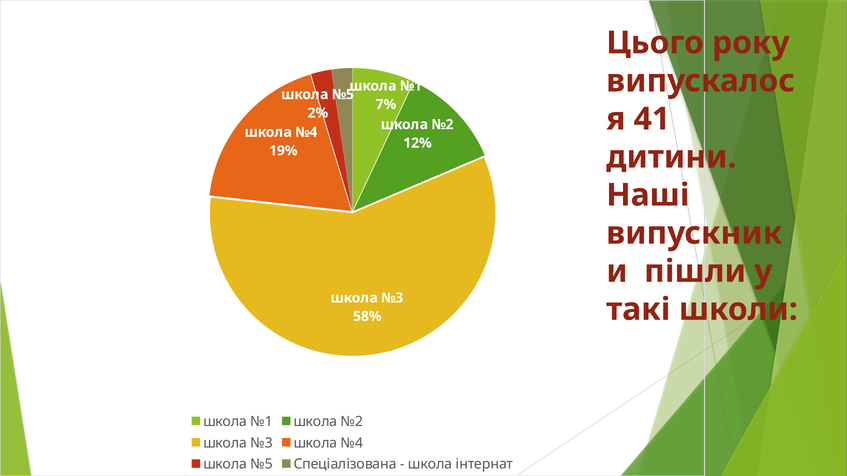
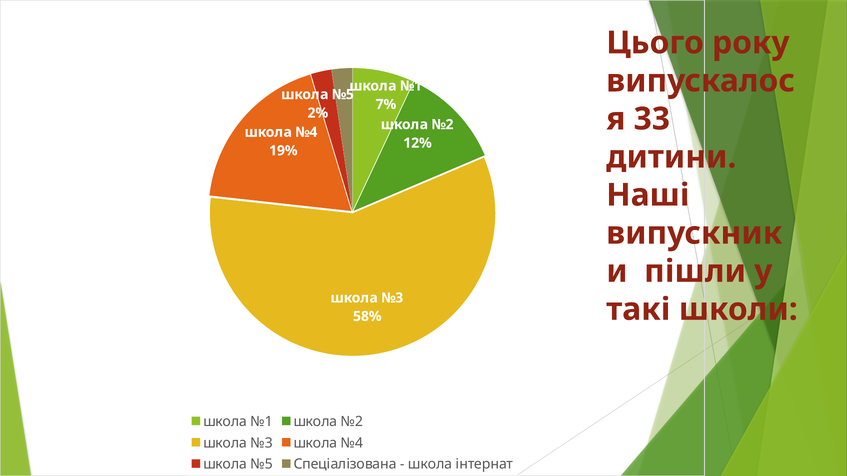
41: 41 -> 33 (652, 119)
